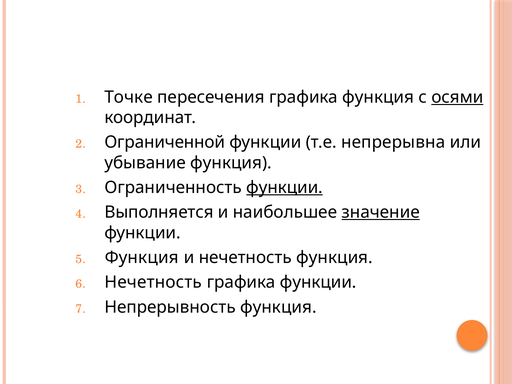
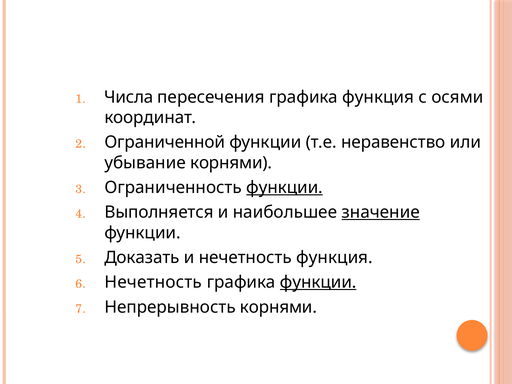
Точке: Точке -> Числа (129, 97)
осями underline: present -> none (457, 97)
непрерывна: непрерывна -> неравенство (393, 142)
убывание функция: функция -> корнями (231, 163)
Функция: Функция -> Доказать (142, 258)
функции underline: none -> present (318, 282)
Непрерывность функция: функция -> корнями (278, 307)
